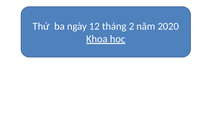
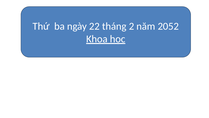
12: 12 -> 22 (94, 26)
2020: 2020 -> 2052 (168, 26)
